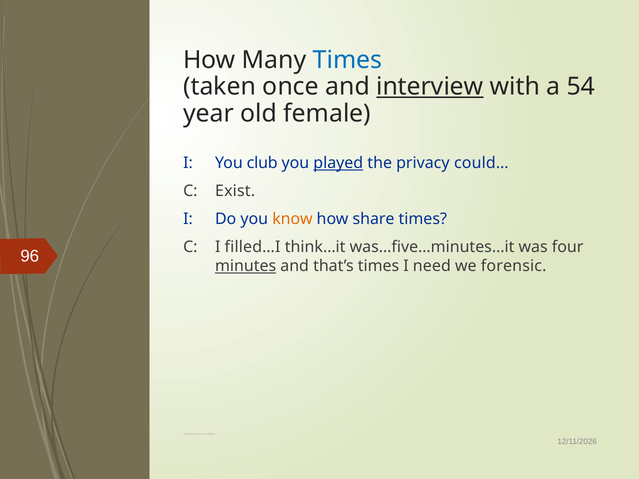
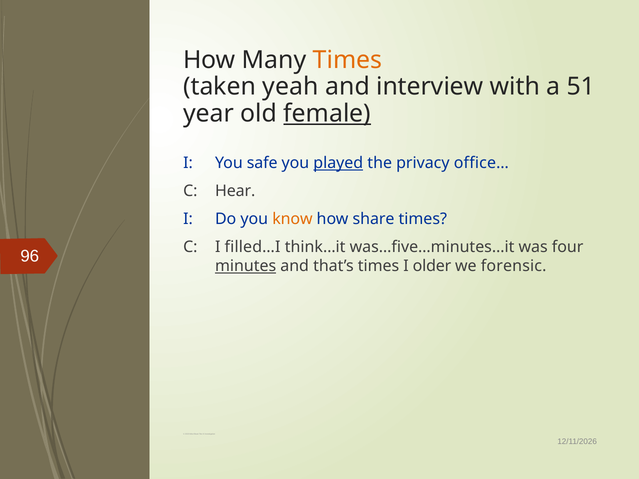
Times colour: blue -> orange (348, 60)
once: once -> yeah (291, 87)
interview underline: present -> none (430, 87)
54: 54 -> 51 (581, 87)
female underline: none -> present (327, 114)
club: club -> safe (262, 163)
could…: could… -> office… (481, 163)
Exist: Exist -> Hear (235, 191)
need: need -> older (432, 266)
